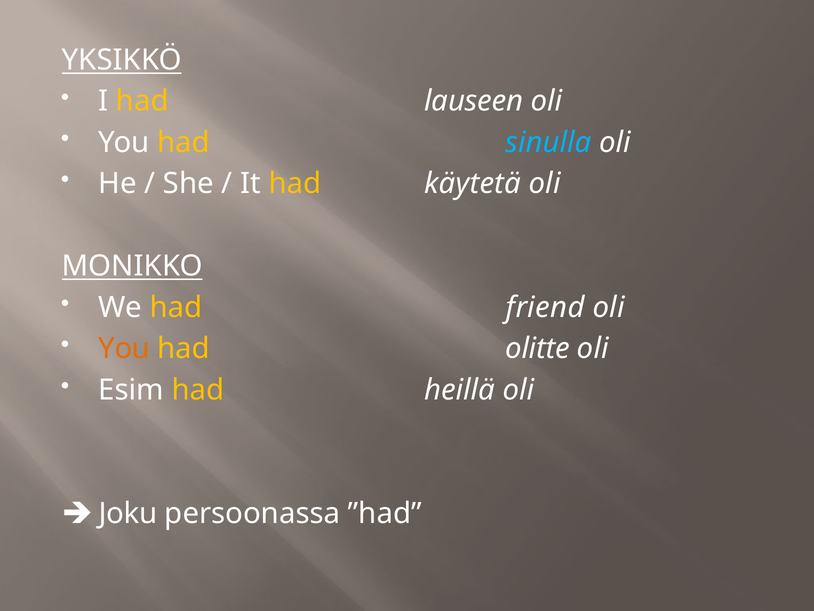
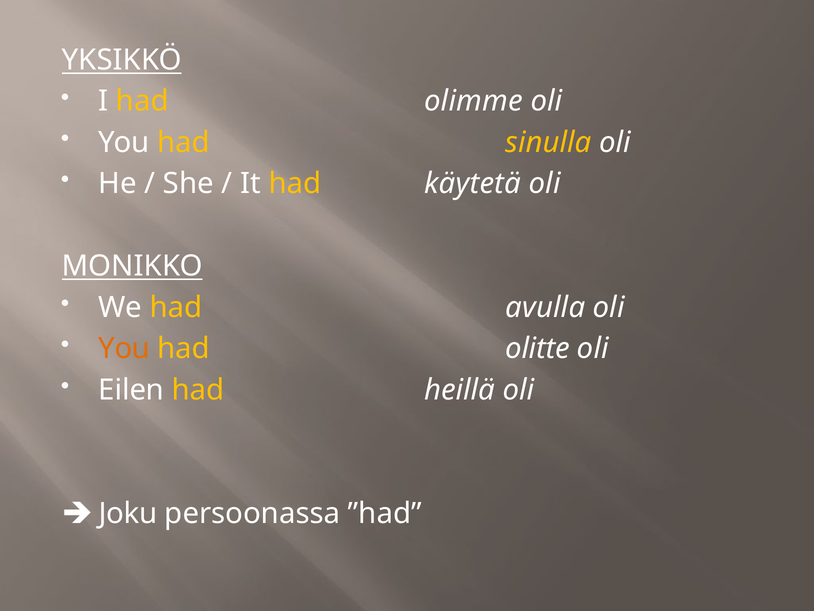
lauseen: lauseen -> olimme (474, 101)
sinulla colour: light blue -> yellow (549, 142)
friend: friend -> avulla (545, 307)
Esim: Esim -> Eilen (131, 389)
